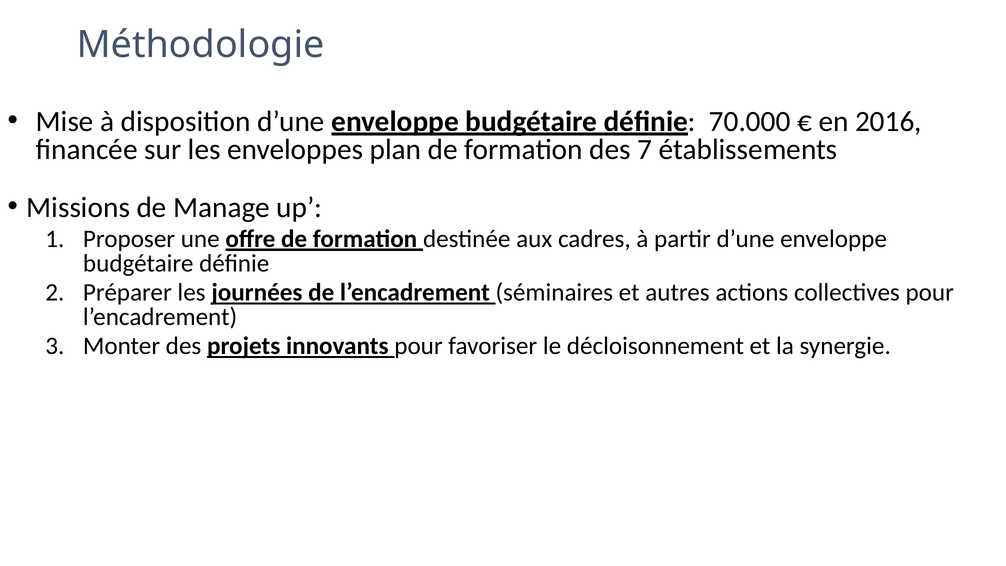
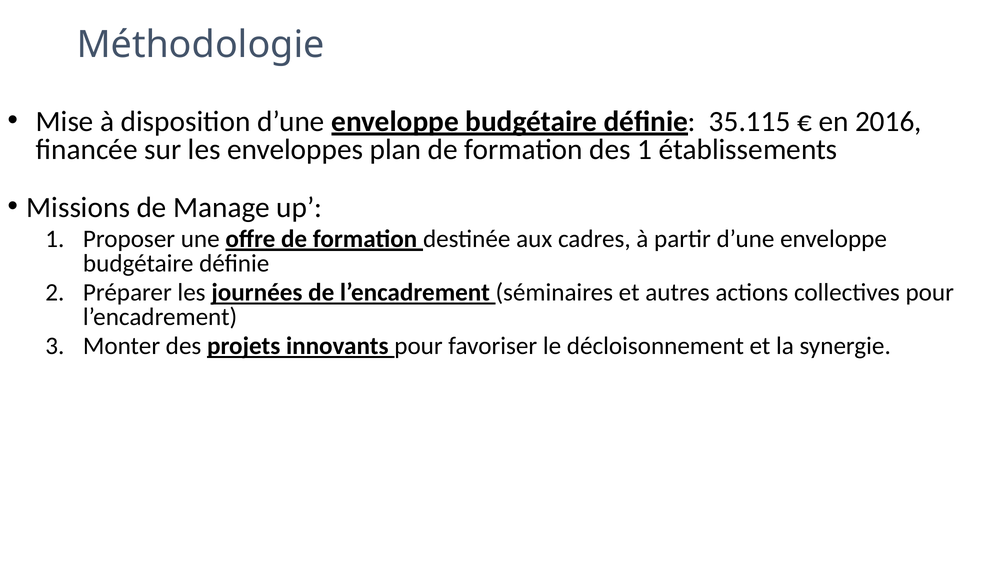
70.000: 70.000 -> 35.115 (750, 121)
des 7: 7 -> 1 (645, 150)
